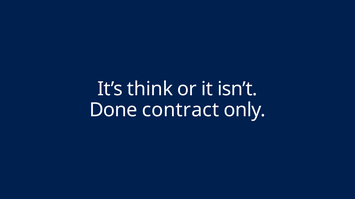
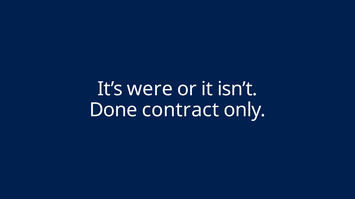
think: think -> were (150, 89)
